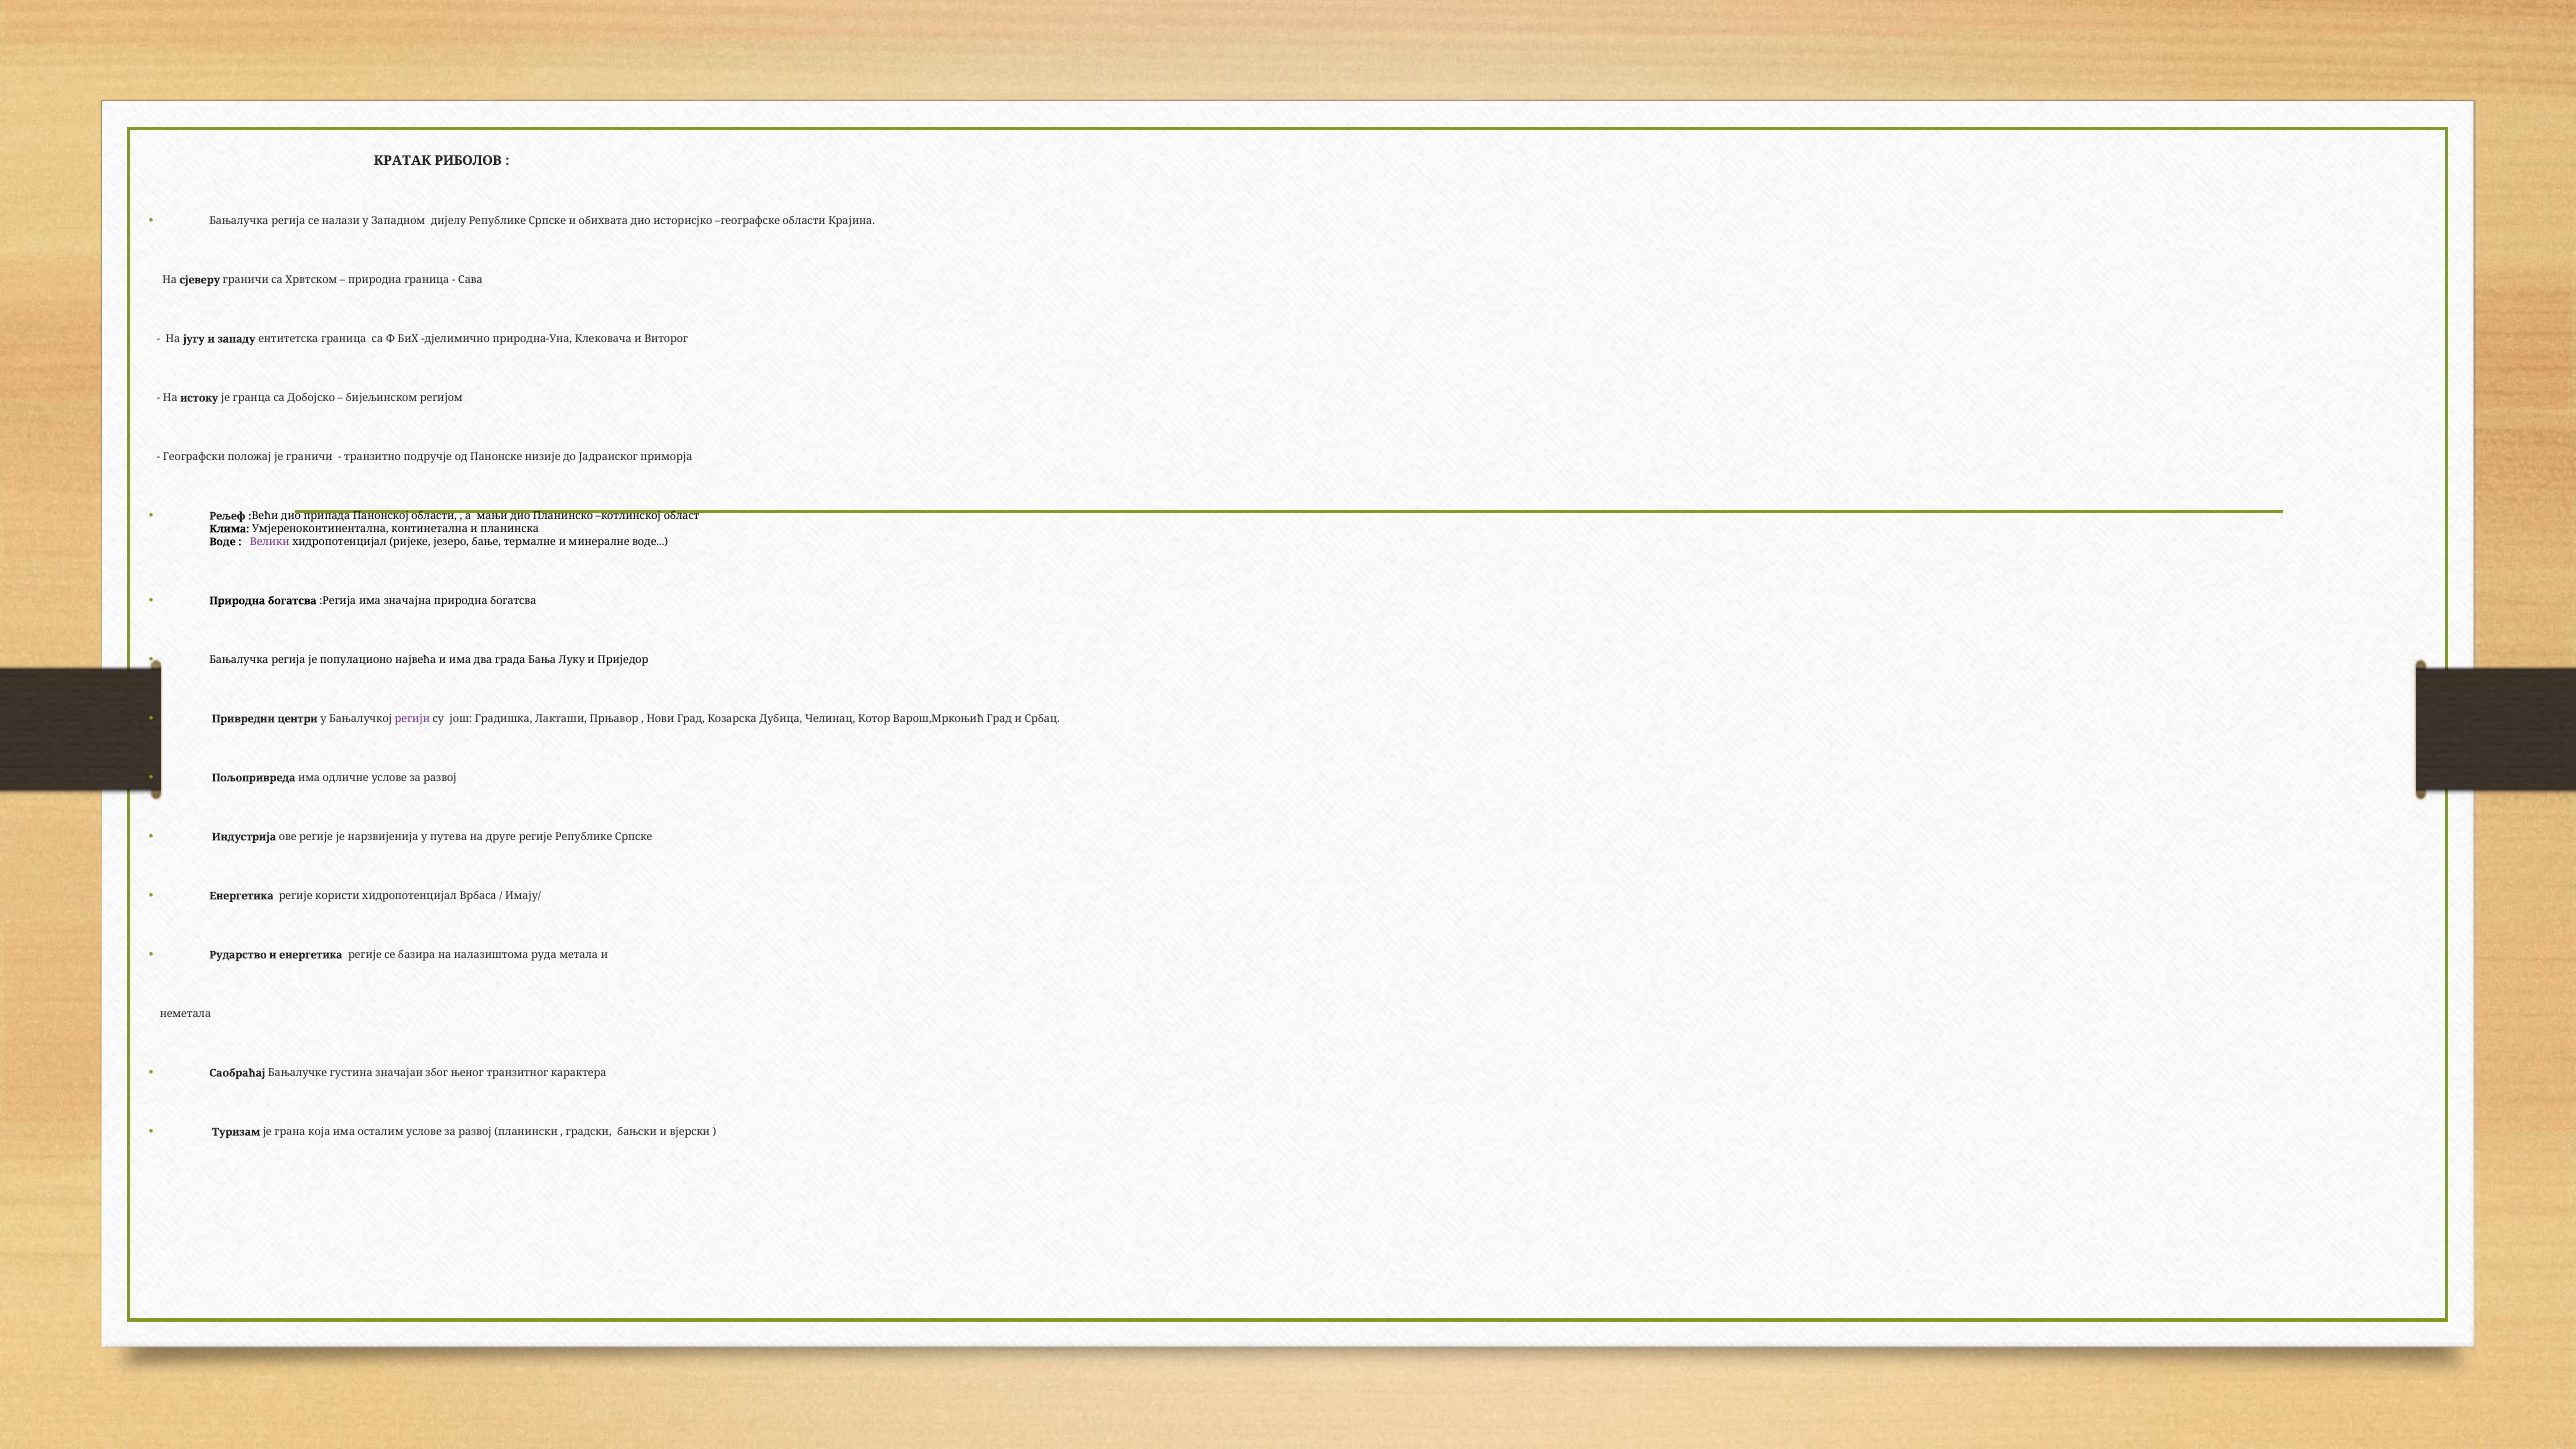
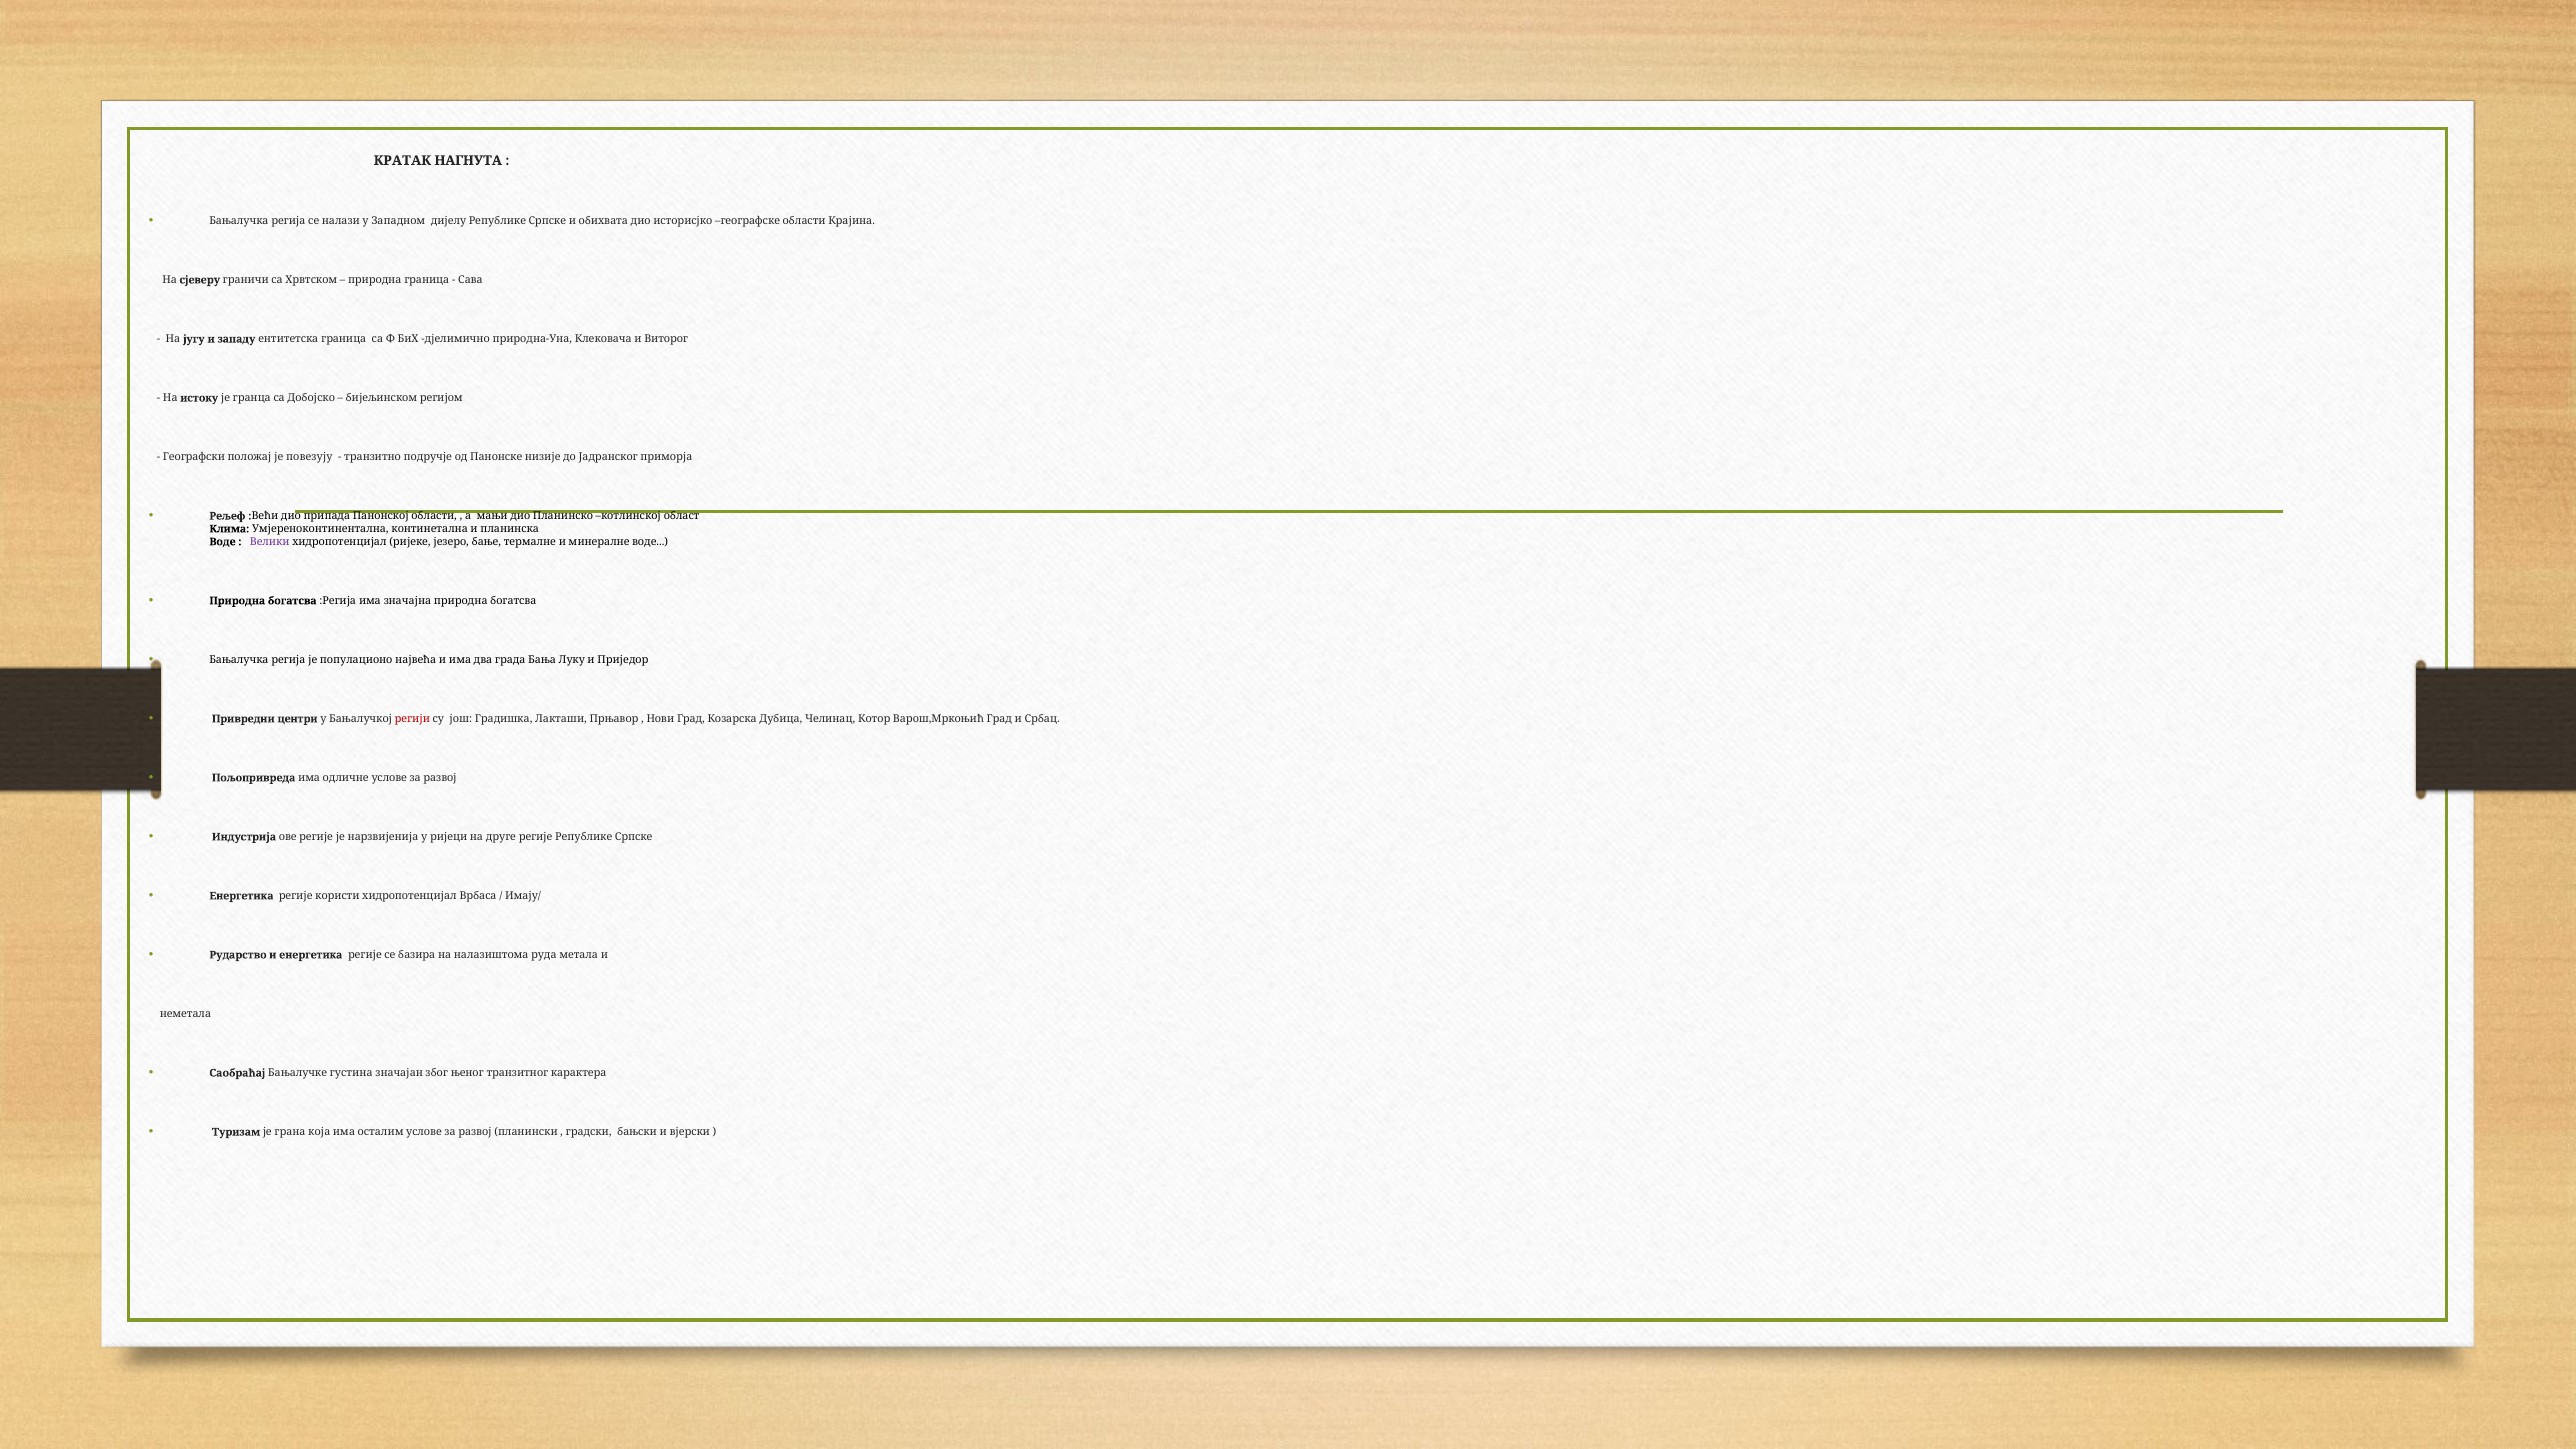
РИБОЛОВ: РИБОЛОВ -> НАГНУТА (468, 160)
је граничи: граничи -> повезују (309, 457)
регији colour: purple -> red (412, 719)
путева: путева -> ријеци (449, 837)
